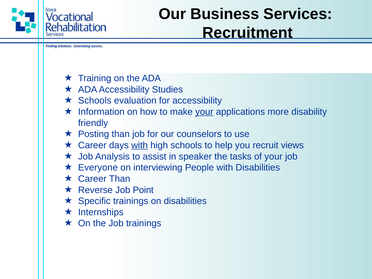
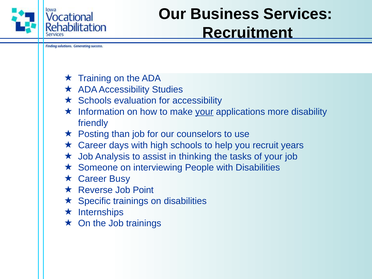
with underline: present -> none (140, 145)
views: views -> years (292, 145)
speaker: speaker -> thinking (195, 156)
Everyone: Everyone -> Someone (98, 168)
Career Than: Than -> Busy (120, 179)
